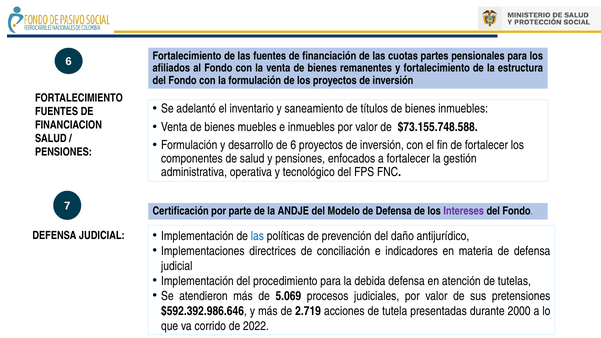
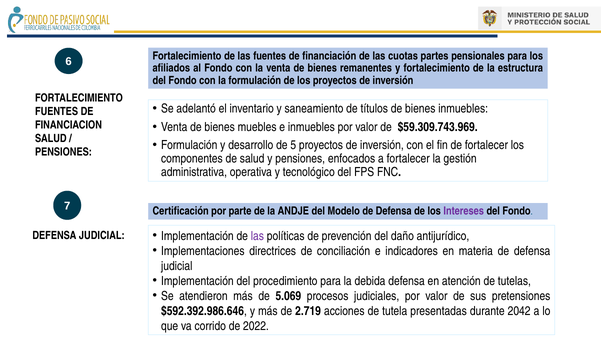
$73.155.748.588: $73.155.748.588 -> $59.309.743.969 (438, 127)
de 6: 6 -> 5 (293, 145)
las colour: blue -> purple (257, 236)
2000: 2000 -> 2042 (519, 311)
